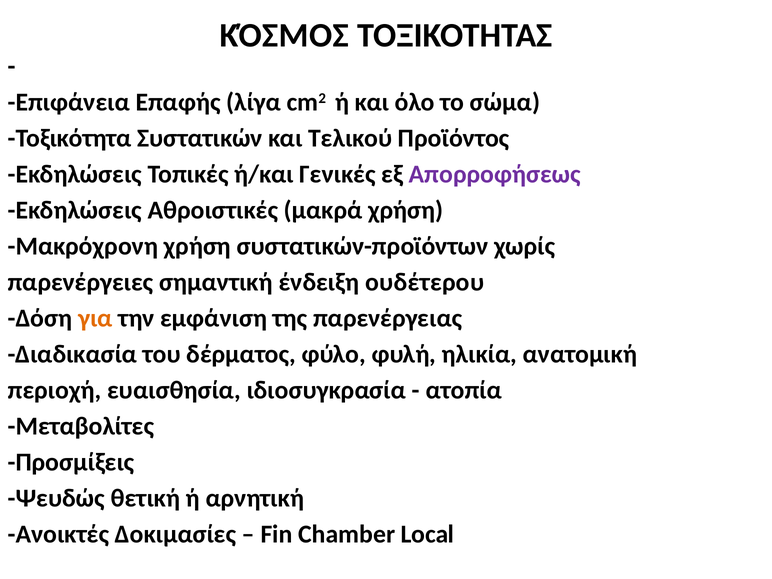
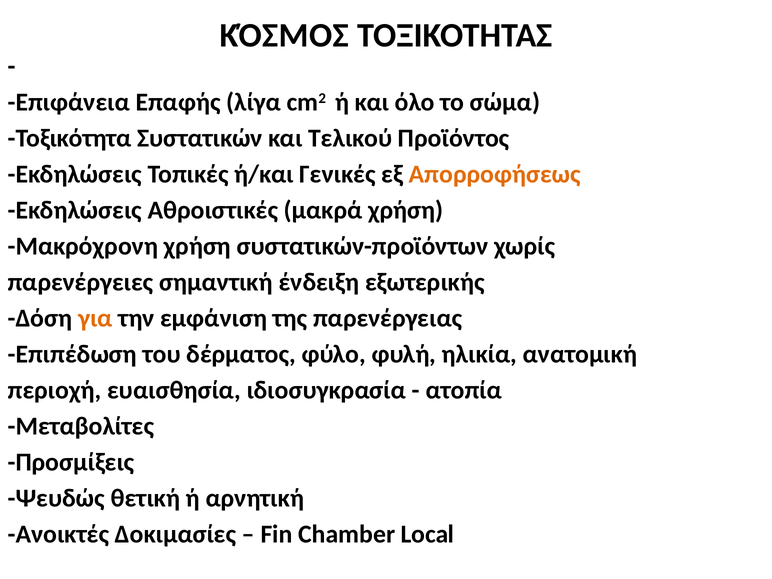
Απορροφήσεως colour: purple -> orange (495, 174)
ουδέτερου: ουδέτερου -> εξωτερικής (425, 282)
Διαδικασία: Διαδικασία -> Επιπέδωση (72, 354)
